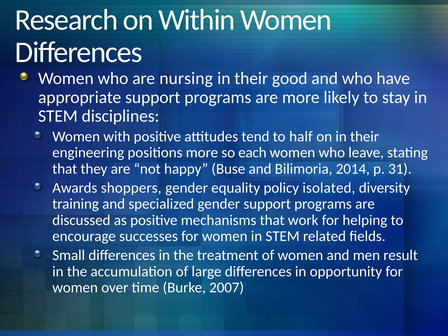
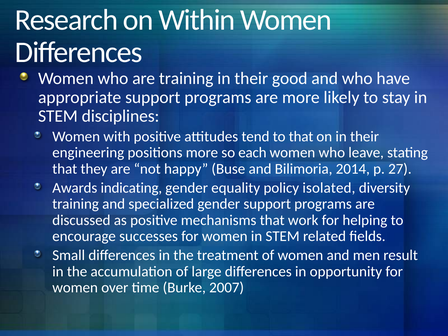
are nursing: nursing -> training (186, 78)
to half: half -> that (301, 137)
31: 31 -> 27 (400, 169)
shoppers: shoppers -> indicating (131, 188)
